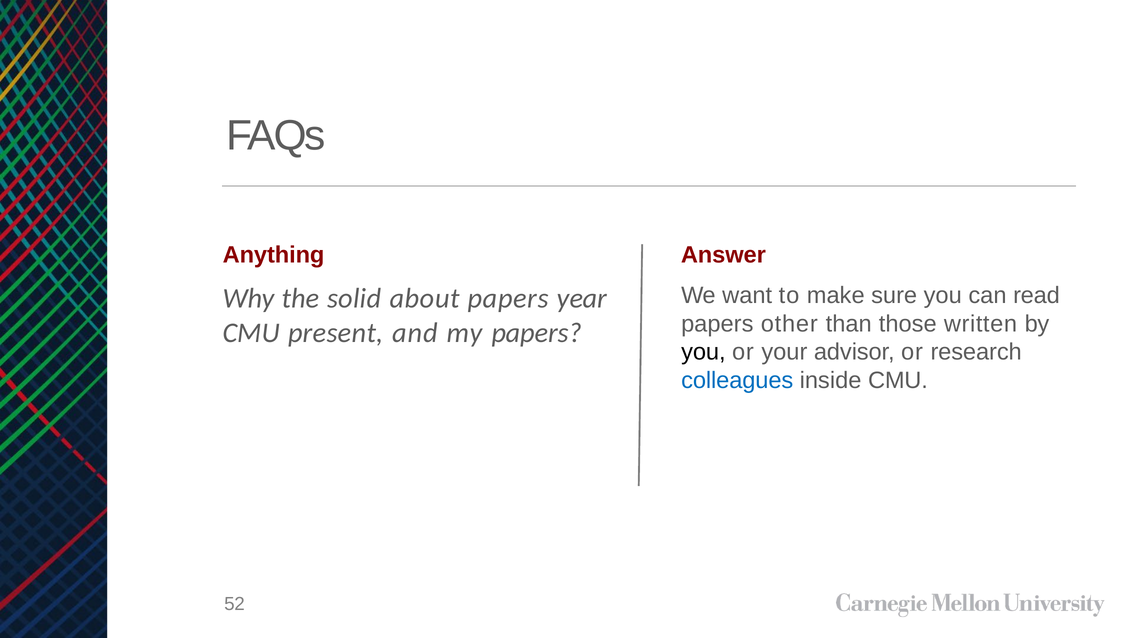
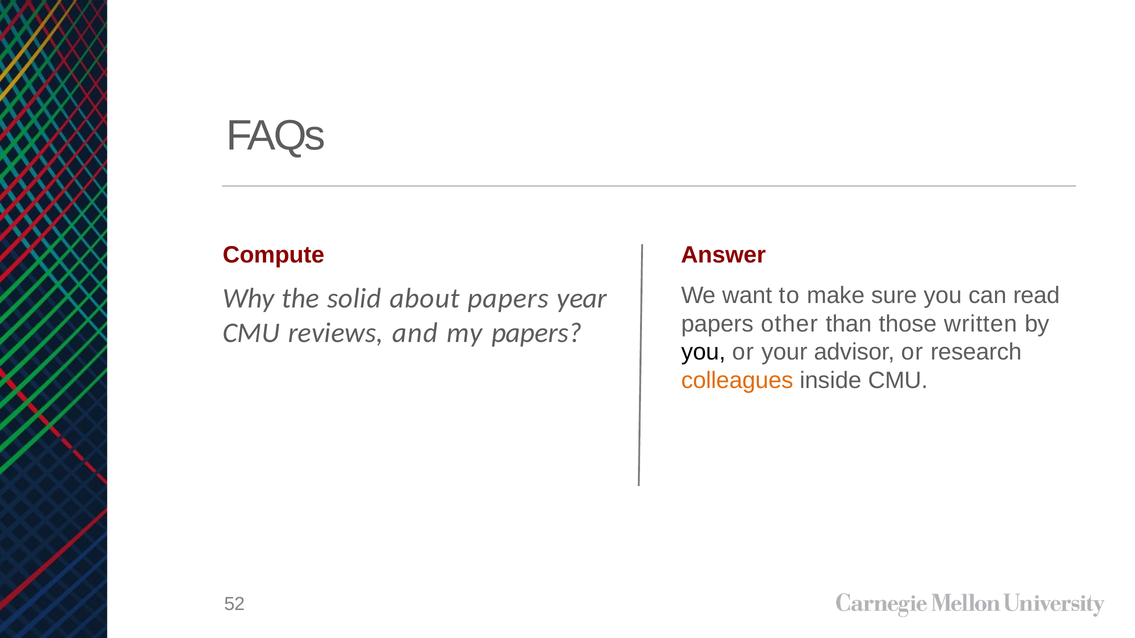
Anything: Anything -> Compute (274, 255)
present: present -> reviews (336, 333)
colleagues colour: blue -> orange (737, 381)
